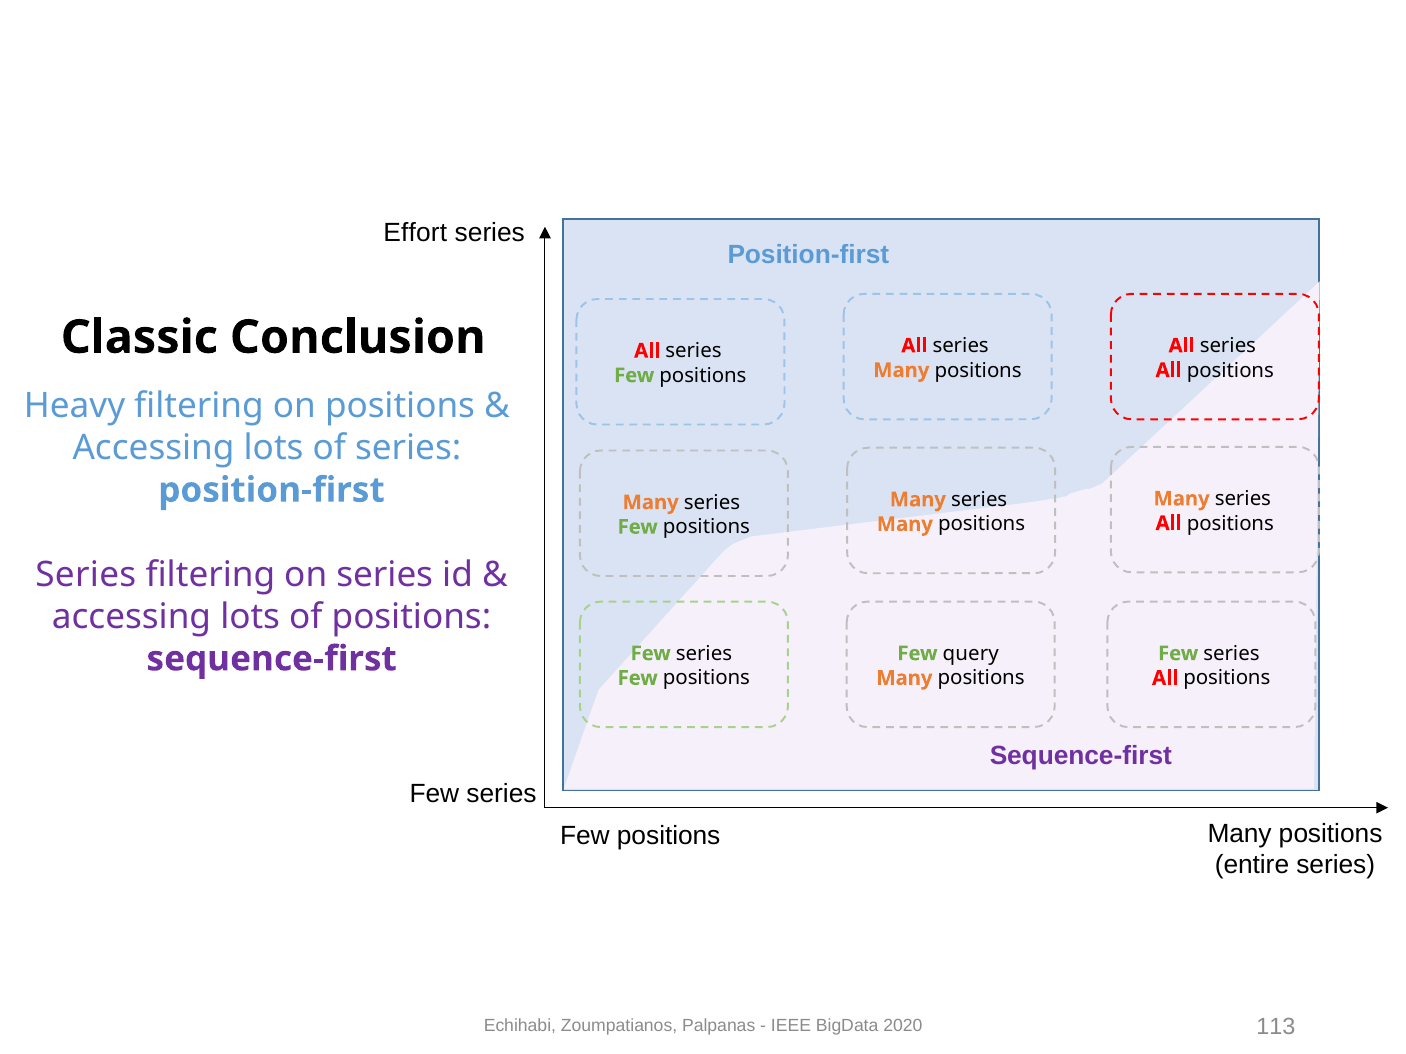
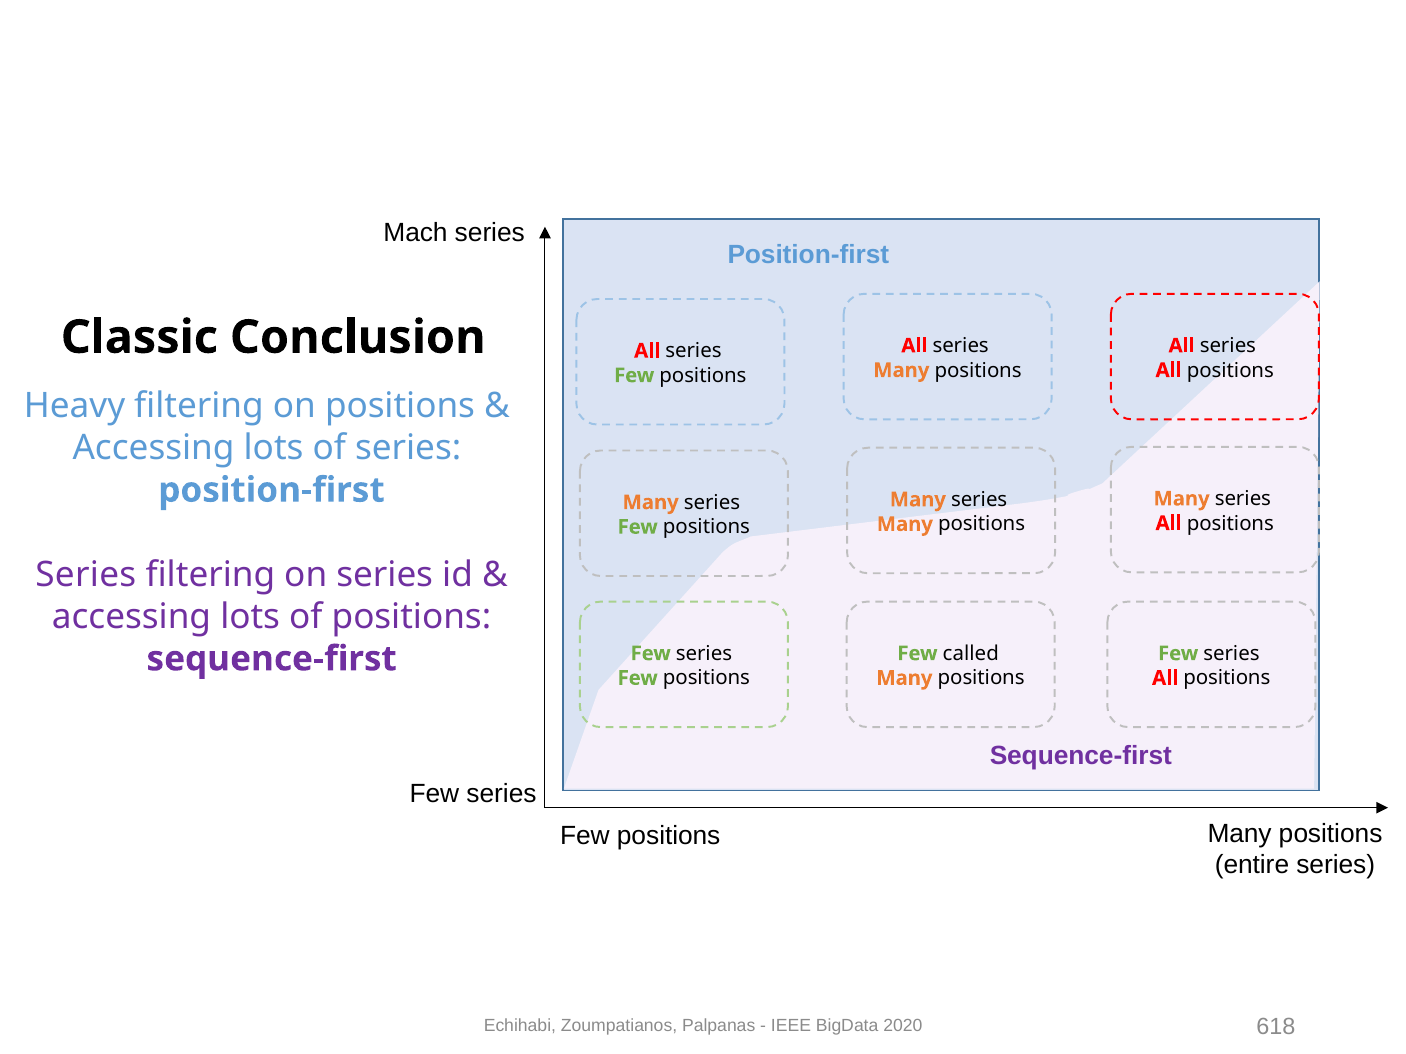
Effort: Effort -> Mach (415, 233)
query: query -> called (971, 654)
113: 113 -> 618 (1276, 1027)
